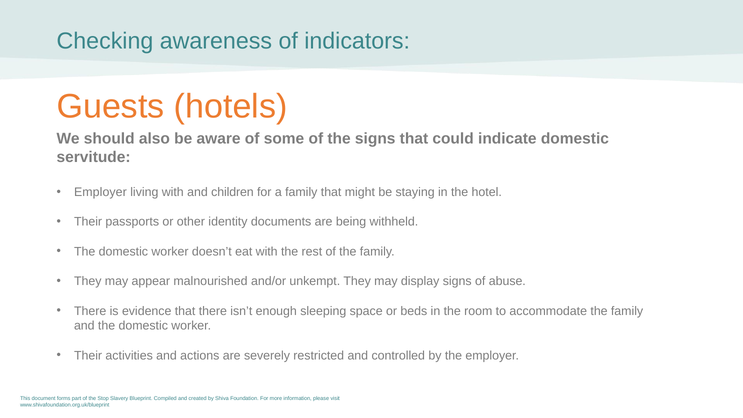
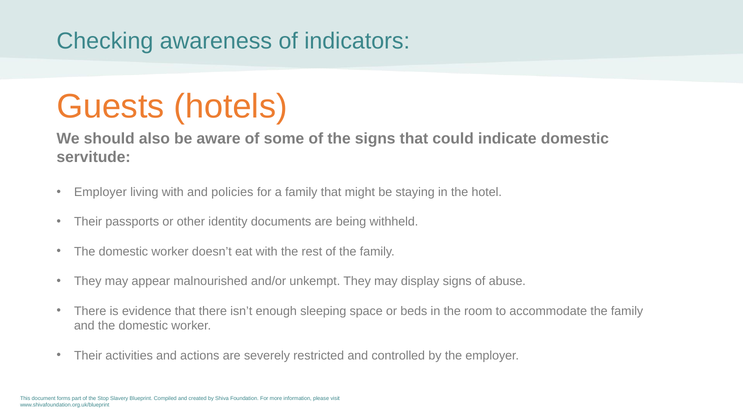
children: children -> policies (232, 192)
